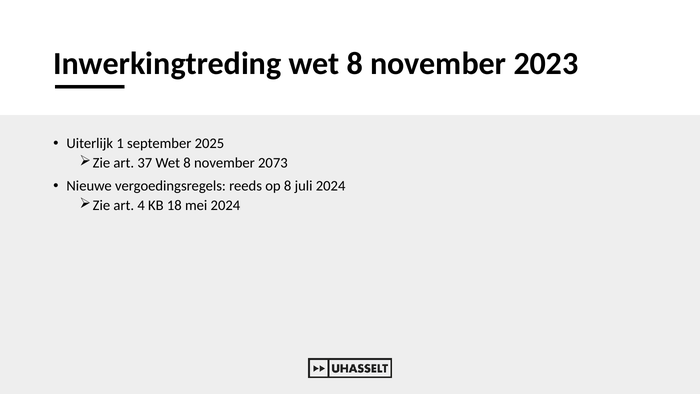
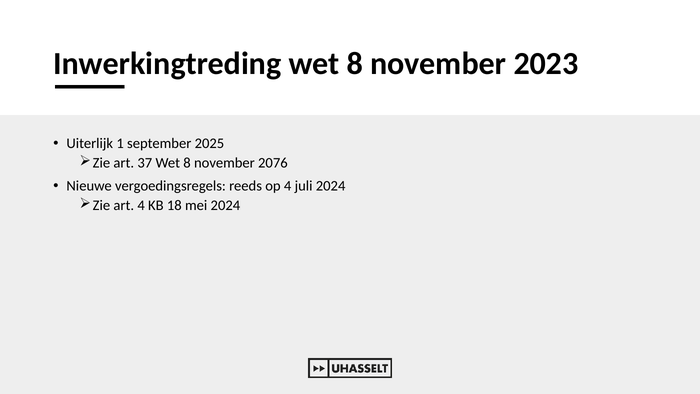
2073: 2073 -> 2076 (273, 163)
op 8: 8 -> 4 (288, 186)
